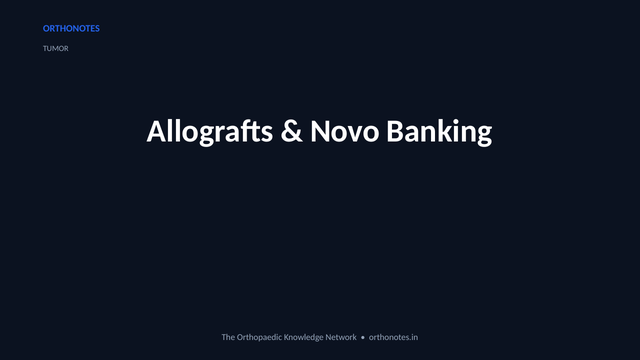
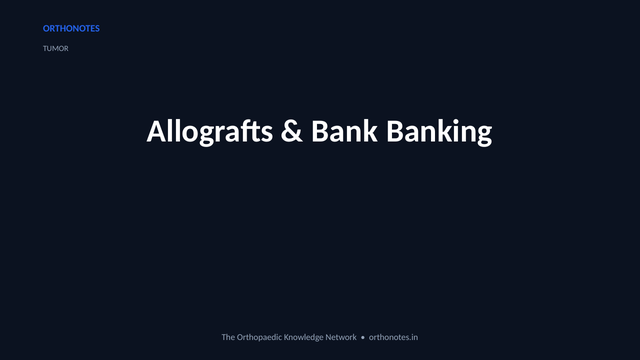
Novo: Novo -> Bank (345, 131)
